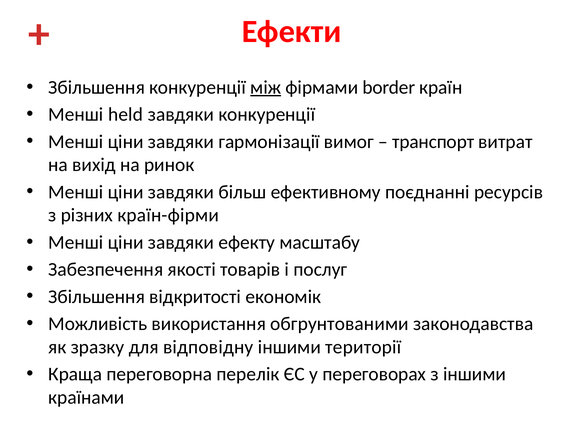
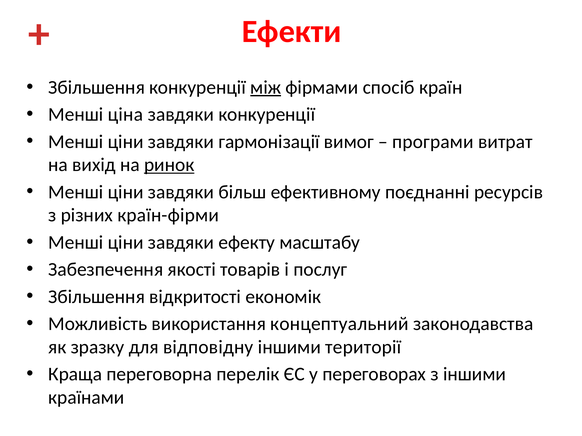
border: border -> спосіб (389, 87)
held: held -> ціна (126, 115)
транспорт: транспорт -> програми (433, 142)
ринок underline: none -> present (169, 165)
обгрунтованими: обгрунтованими -> концептуальний (339, 324)
